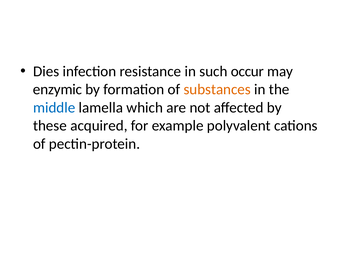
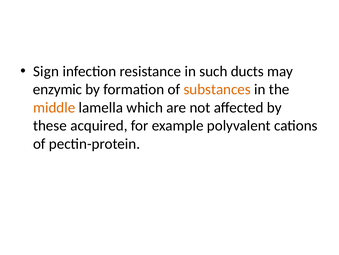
Dies: Dies -> Sign (46, 71)
occur: occur -> ducts (247, 71)
middle colour: blue -> orange (54, 107)
